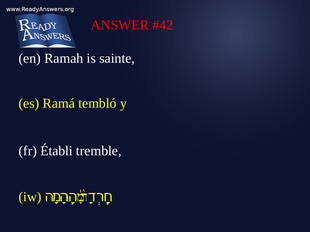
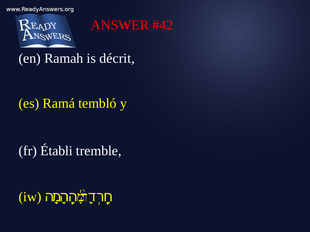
sainte: sainte -> décrit (117, 59)
